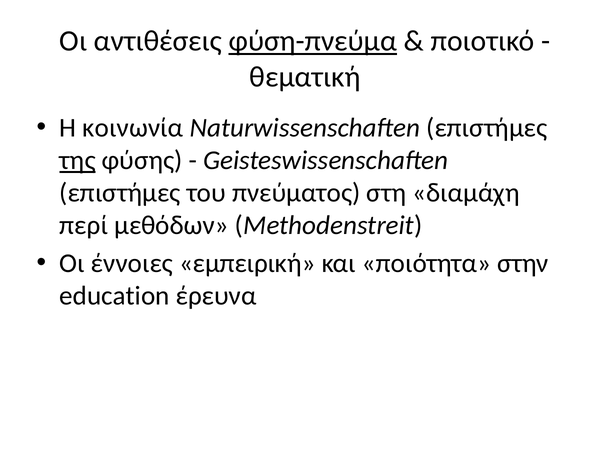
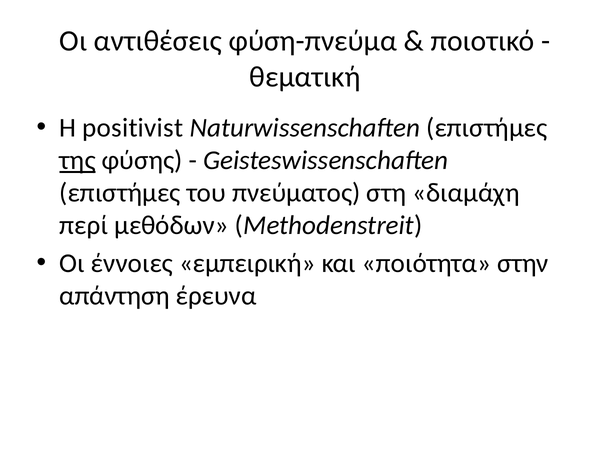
φύση-πνεύμα underline: present -> none (313, 41)
κοινωνία: κοινωνία -> positivist (133, 128)
education: education -> απάντηση (115, 296)
